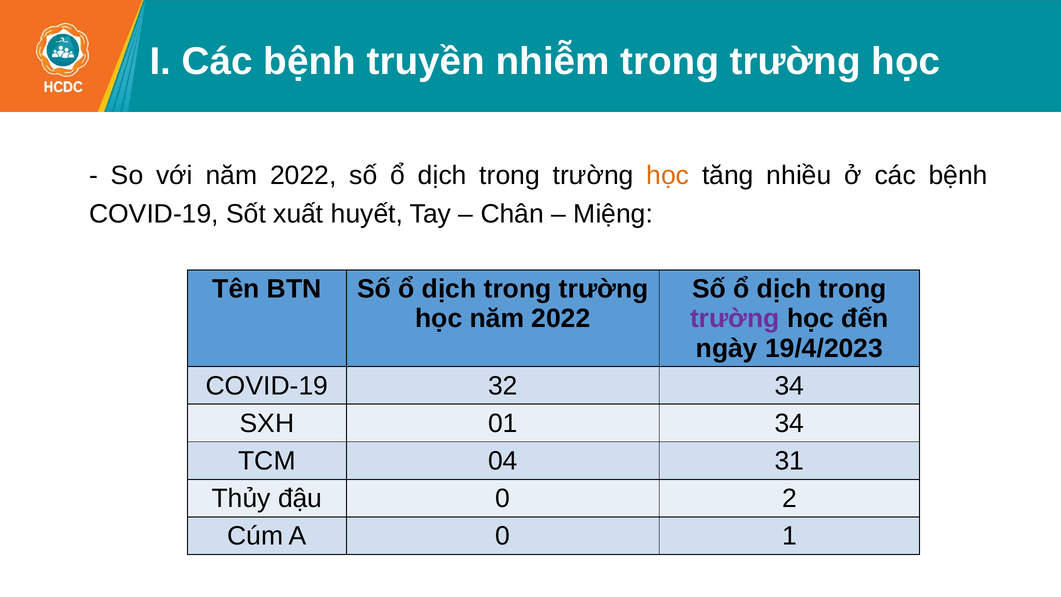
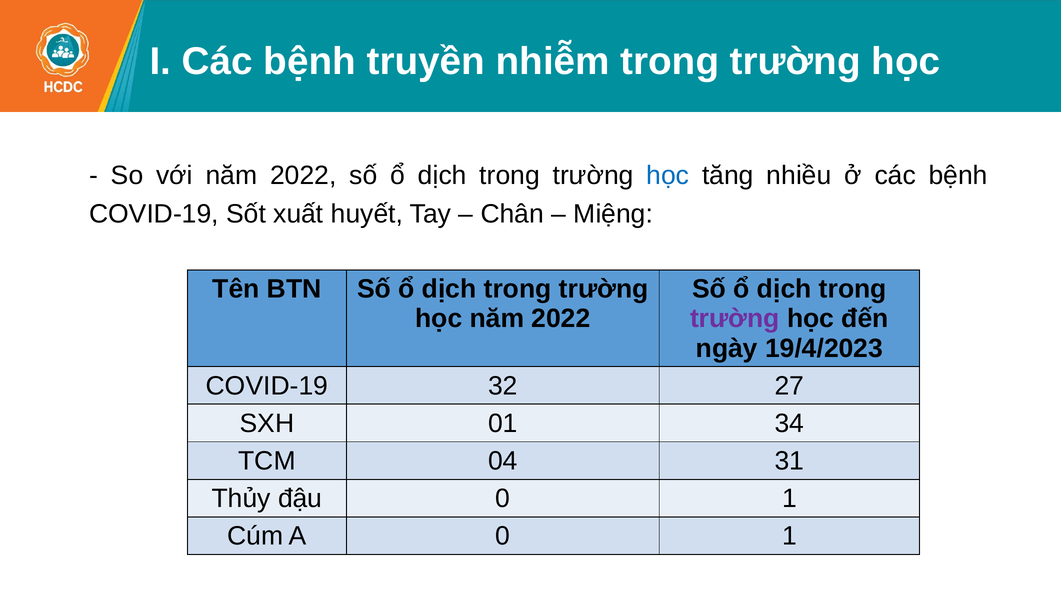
học colour: orange -> blue (668, 176)
32 34: 34 -> 27 (789, 386)
đậu 0 2: 2 -> 1 (789, 498)
